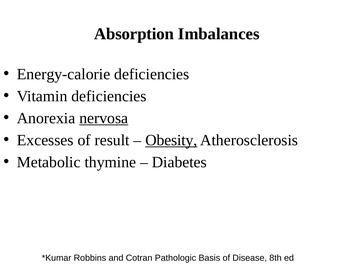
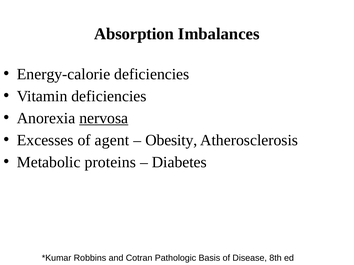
result: result -> agent (112, 140)
Obesity underline: present -> none (171, 140)
thymine: thymine -> proteins (110, 162)
